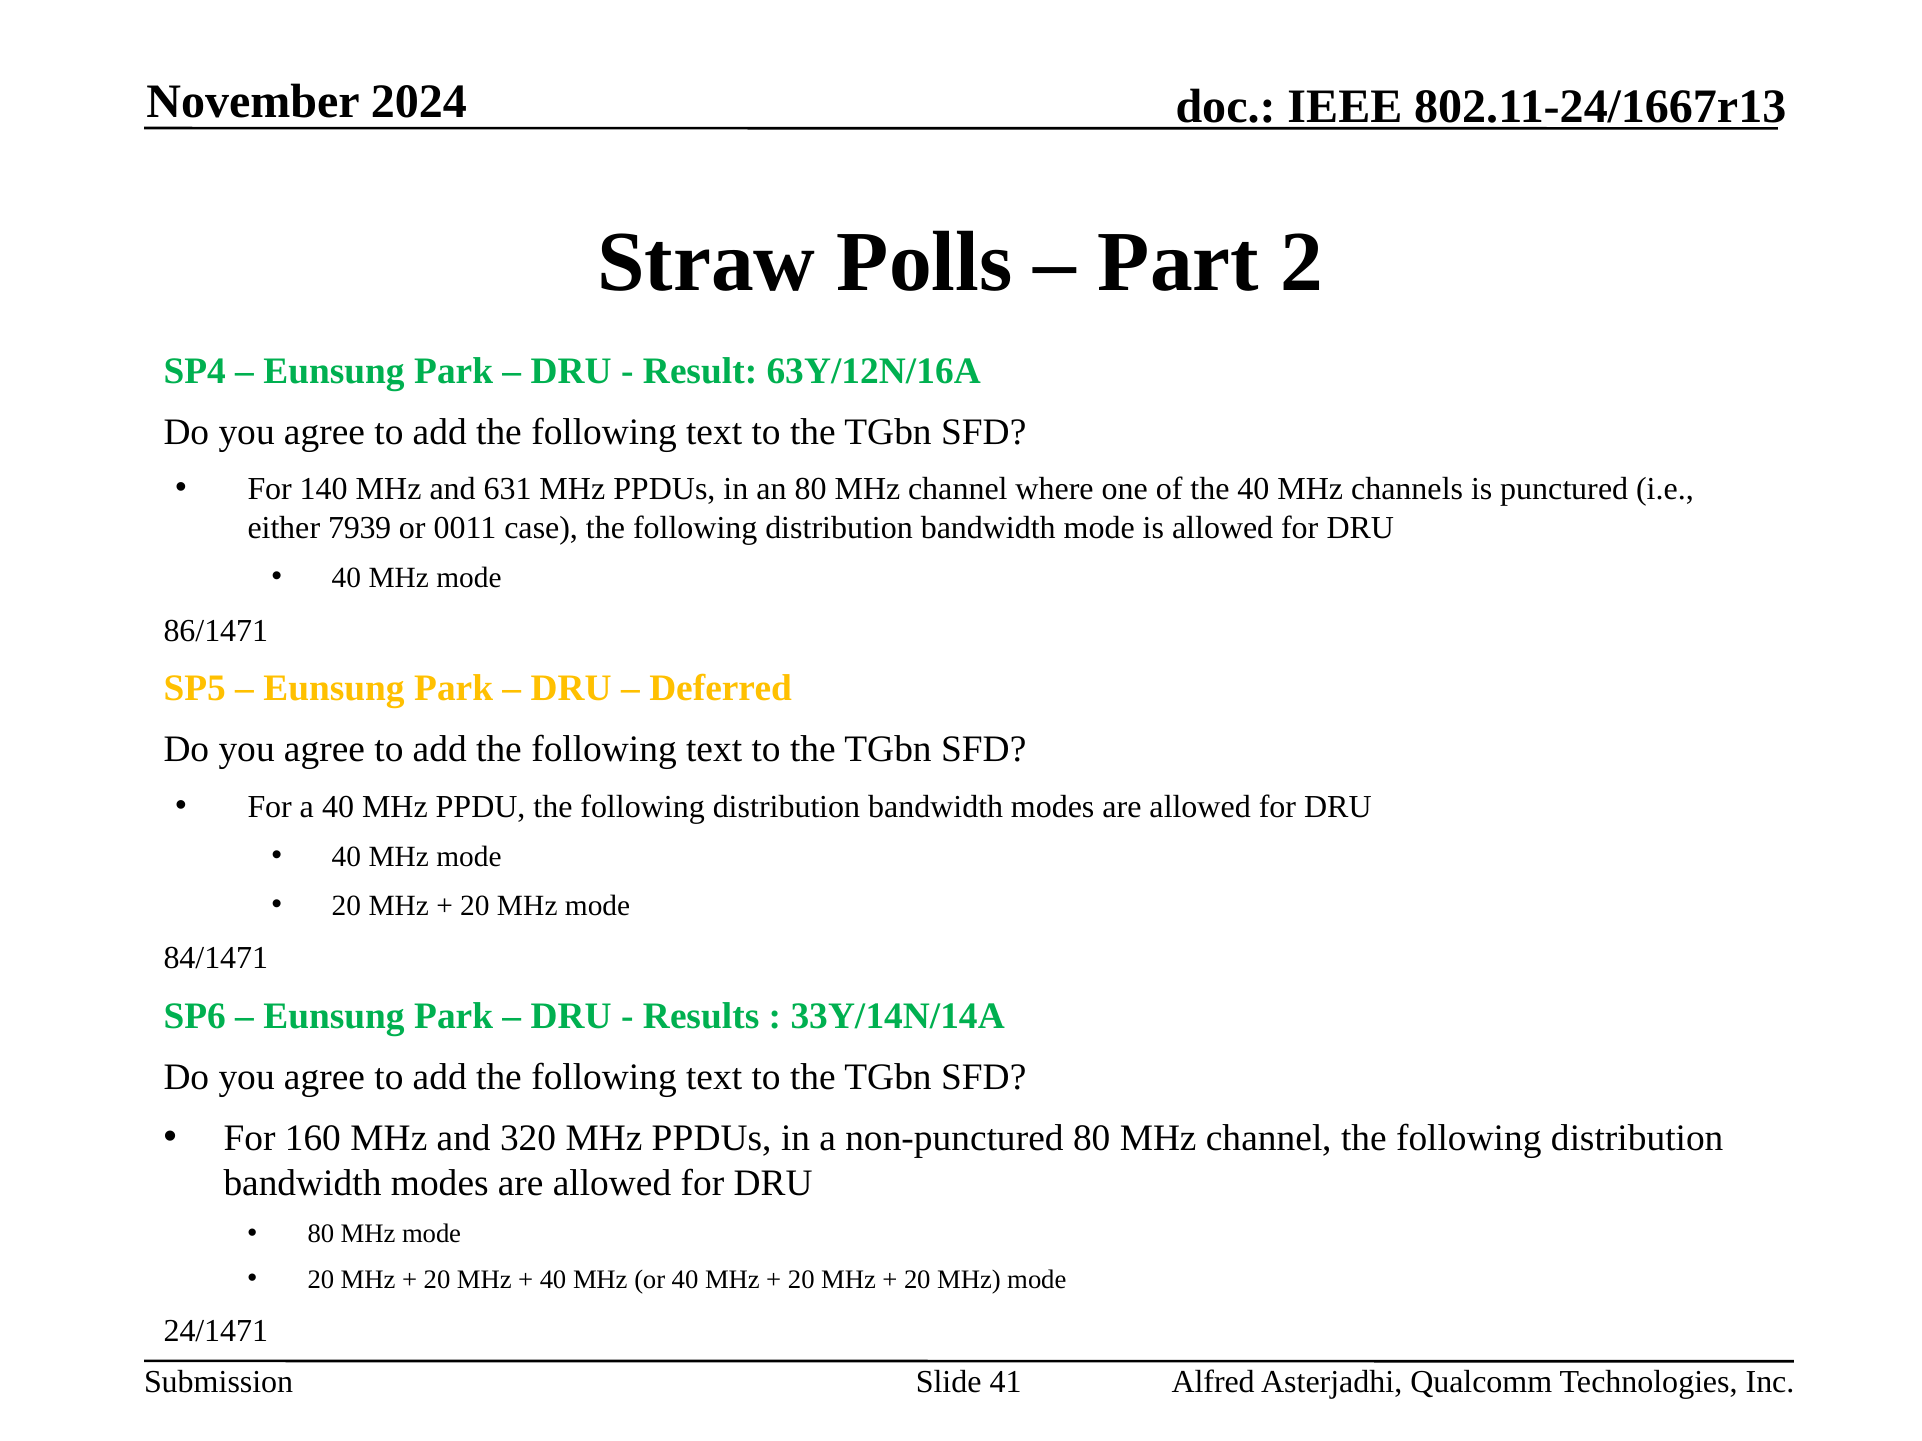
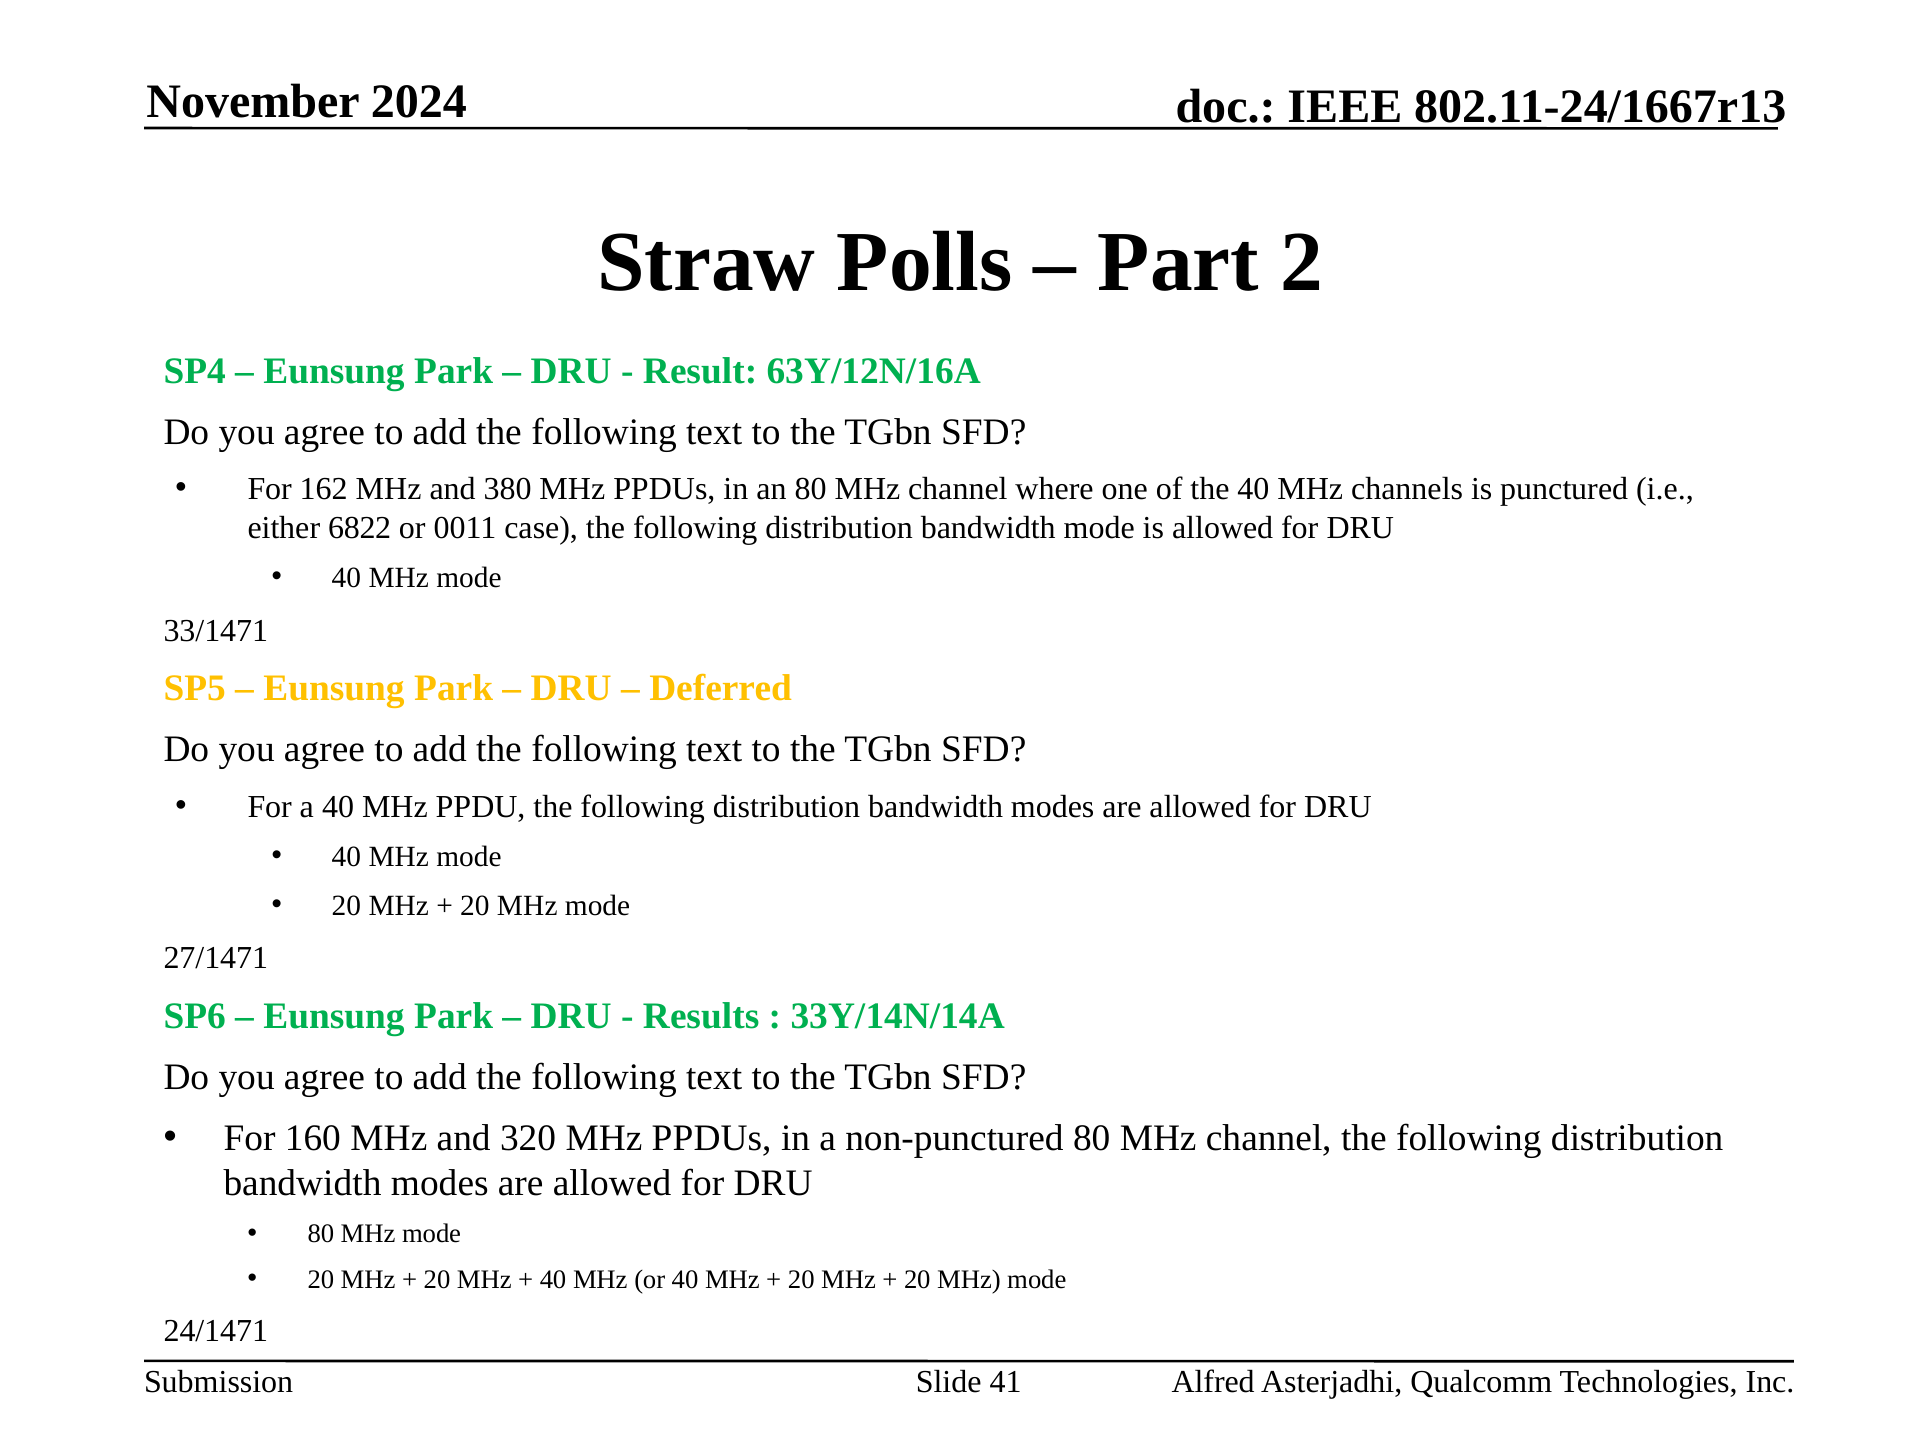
140: 140 -> 162 (324, 489)
631: 631 -> 380 (508, 489)
7939: 7939 -> 6822 (360, 528)
86/1471: 86/1471 -> 33/1471 (216, 631)
84/1471: 84/1471 -> 27/1471 (216, 959)
